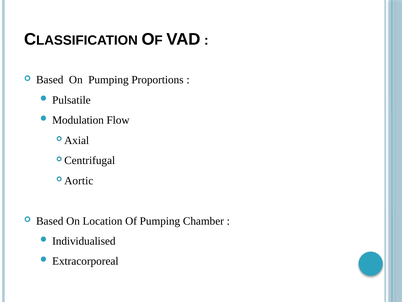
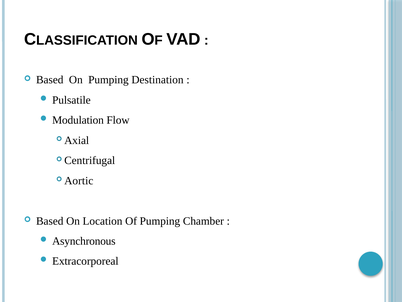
Proportions: Proportions -> Destination (157, 80)
Individualised: Individualised -> Asynchronous (84, 241)
